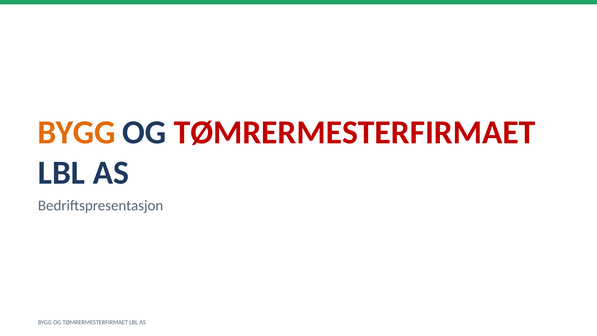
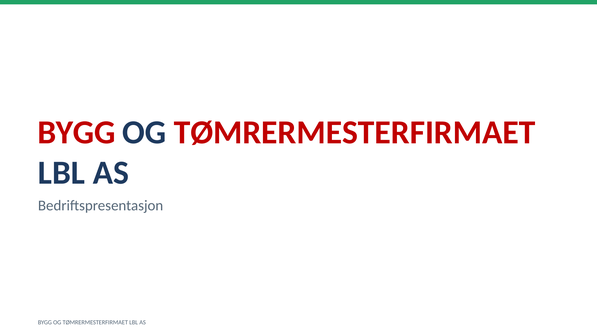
BYGG colour: orange -> red (76, 132)
